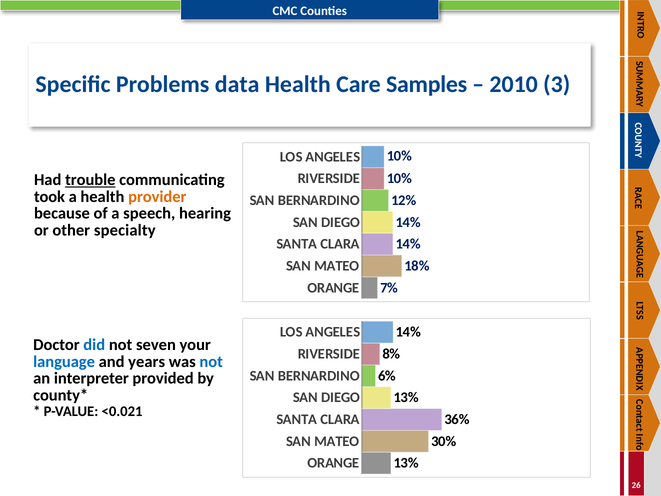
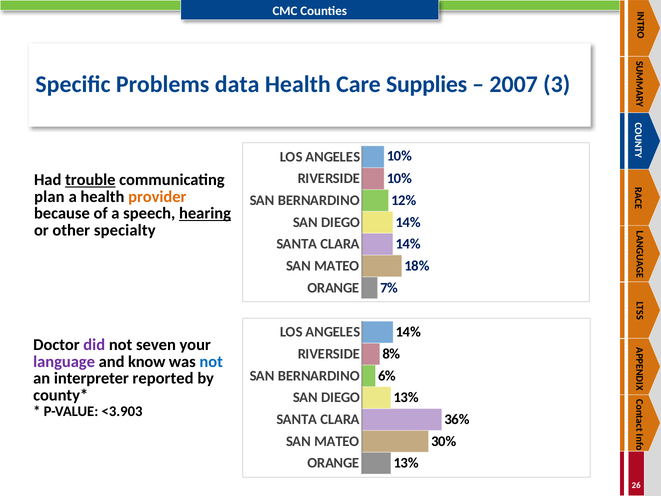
Samples: Samples -> Supplies (427, 84)
2010: 2010 -> 2007 (514, 84)
took: took -> plan (49, 196)
hearing underline: none -> present (205, 213)
did colour: blue -> purple (94, 345)
language colour: blue -> purple (64, 361)
years: years -> know (147, 361)
provided: provided -> reported (163, 378)
<0.021: <0.021 -> <3.903 (122, 411)
